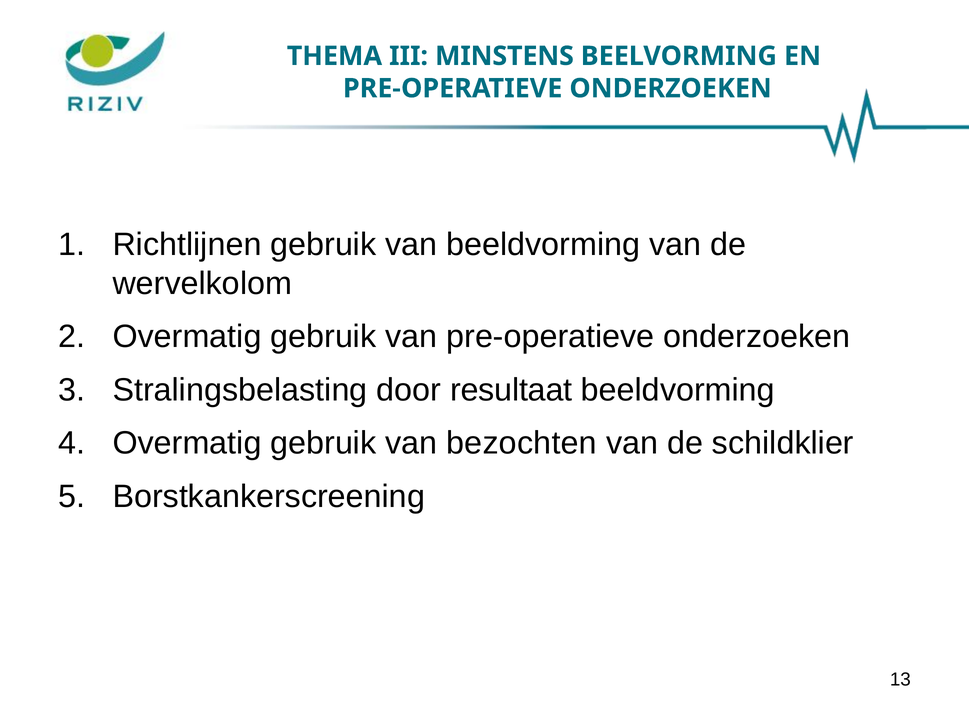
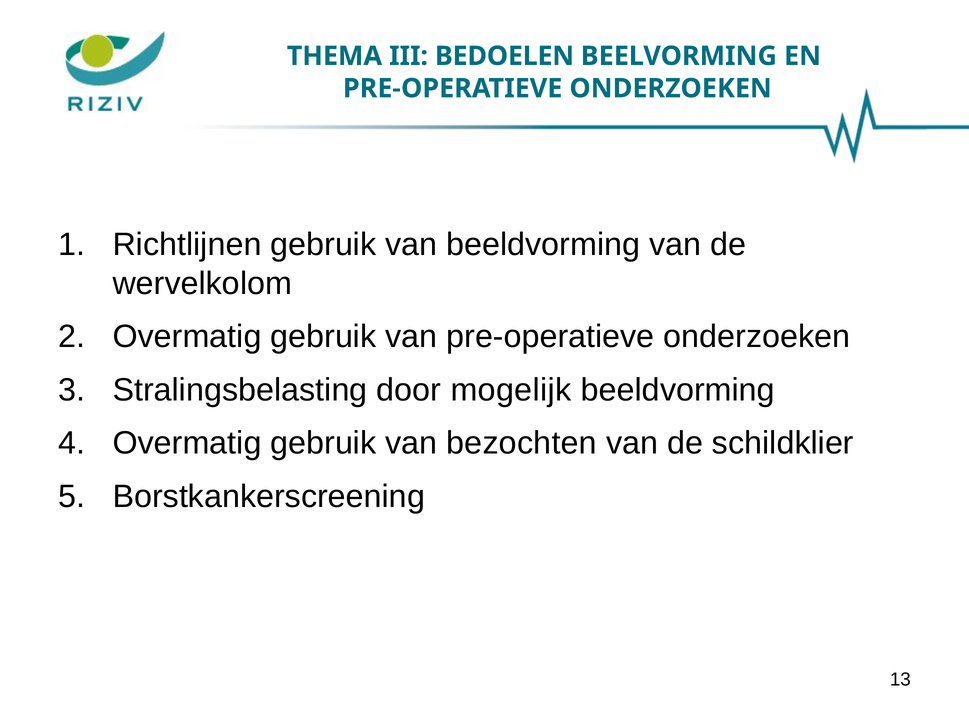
MINSTENS: MINSTENS -> BEDOELEN (505, 56)
resultaat: resultaat -> mogelijk (511, 390)
